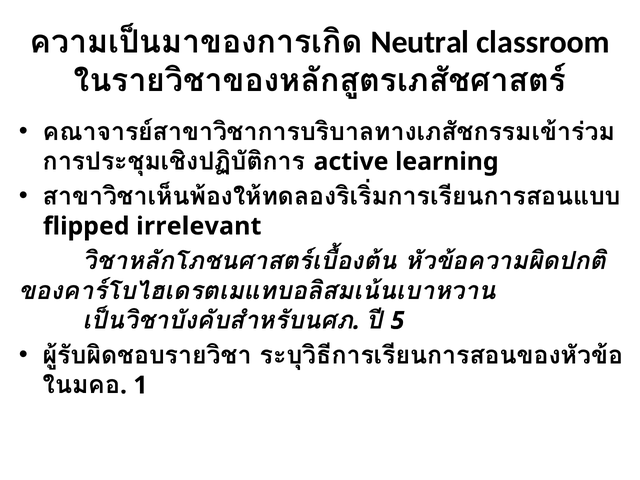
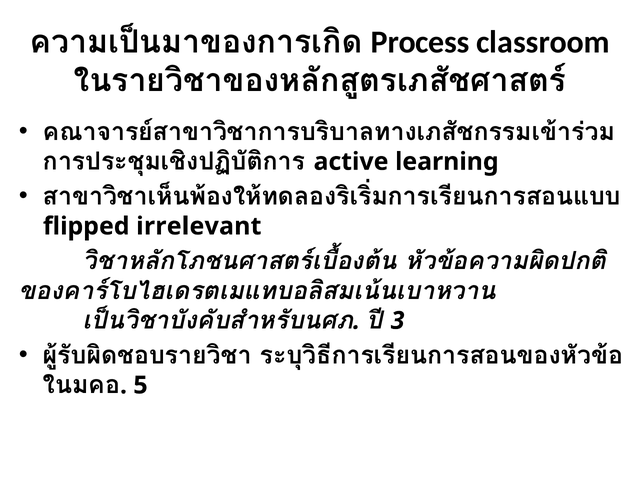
Neutral: Neutral -> Process (420, 42)
5: 5 -> 3 (398, 321)
1: 1 -> 5 (141, 385)
